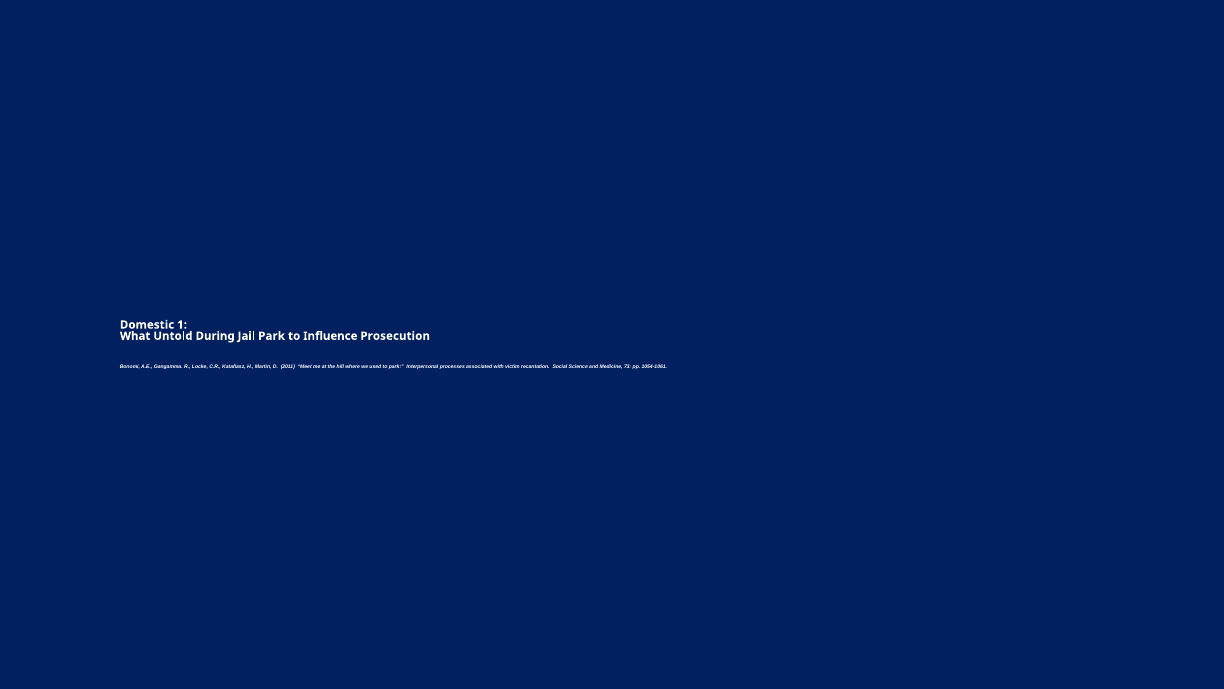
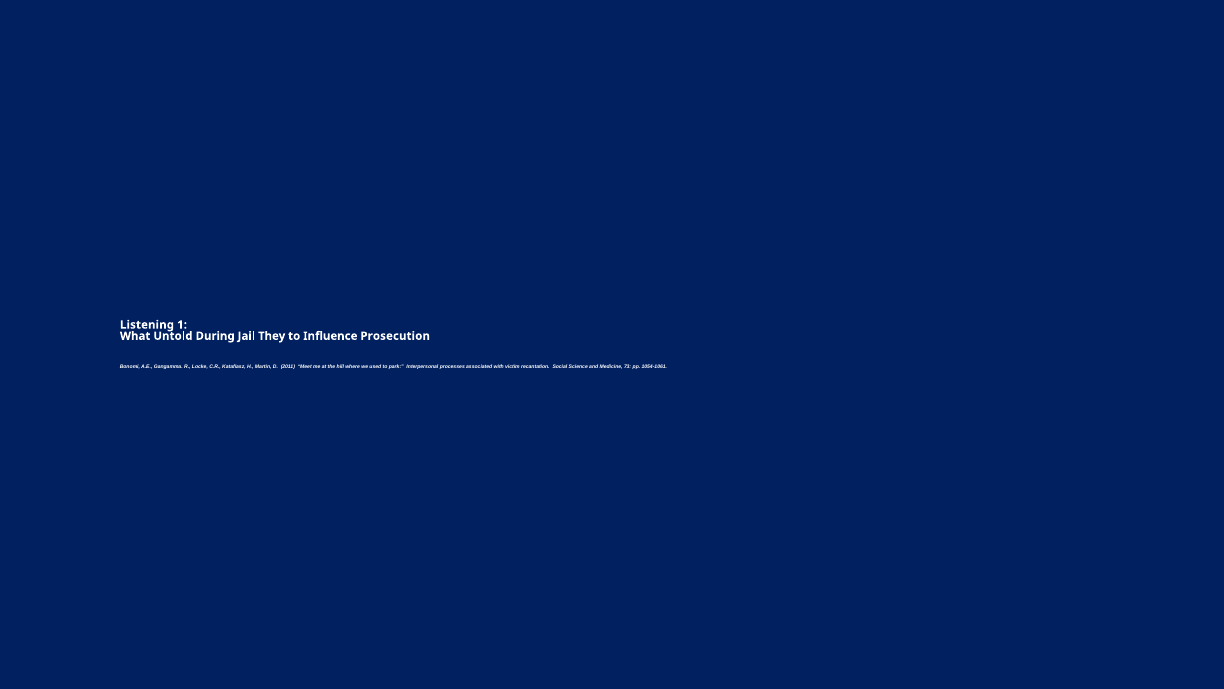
Domestic: Domestic -> Listening (147, 325)
Jail Park: Park -> They (272, 336)
